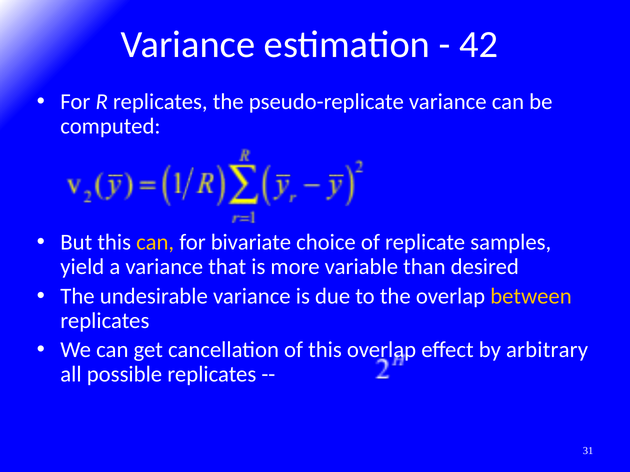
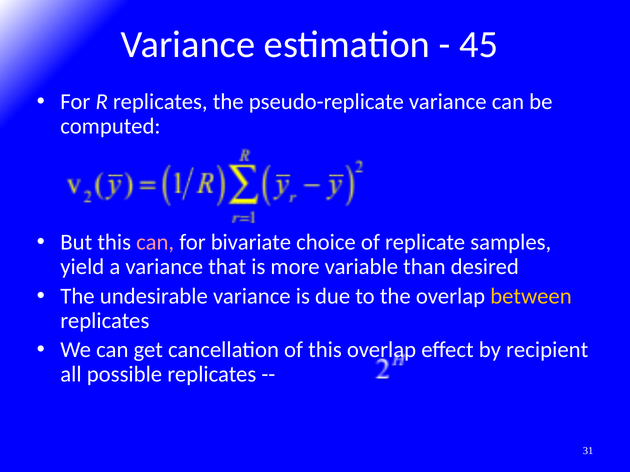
42: 42 -> 45 (479, 45)
can colour: yellow -> pink (155, 243)
arbitrary: arbitrary -> recipient (547, 350)
